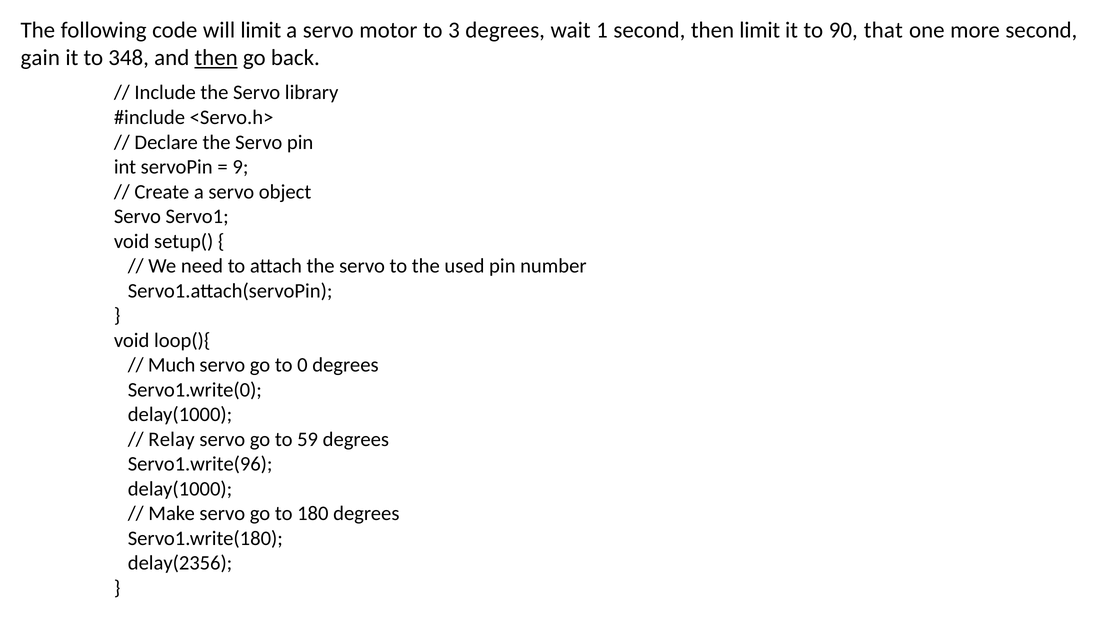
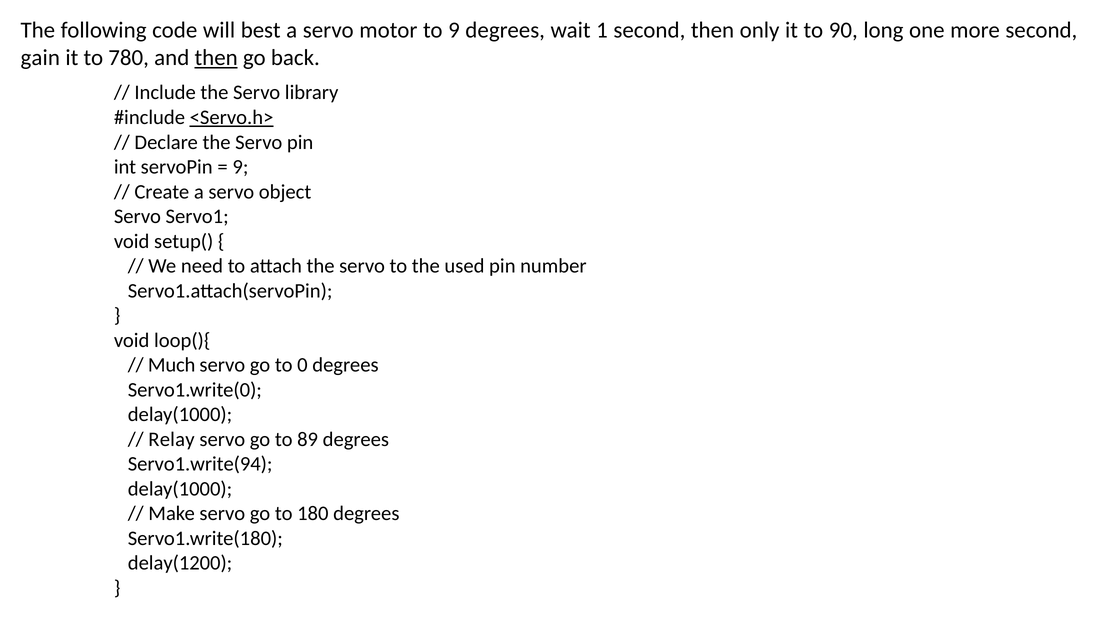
will limit: limit -> best (261, 30)
to 3: 3 -> 9 (454, 30)
then limit: limit -> only (760, 30)
that: that -> long (883, 30)
348: 348 -> 780 (129, 58)
<Servo.h> underline: none -> present (232, 118)
59: 59 -> 89 (308, 440)
Servo1.write(96: Servo1.write(96 -> Servo1.write(94 (200, 464)
delay(2356: delay(2356 -> delay(1200 (180, 563)
